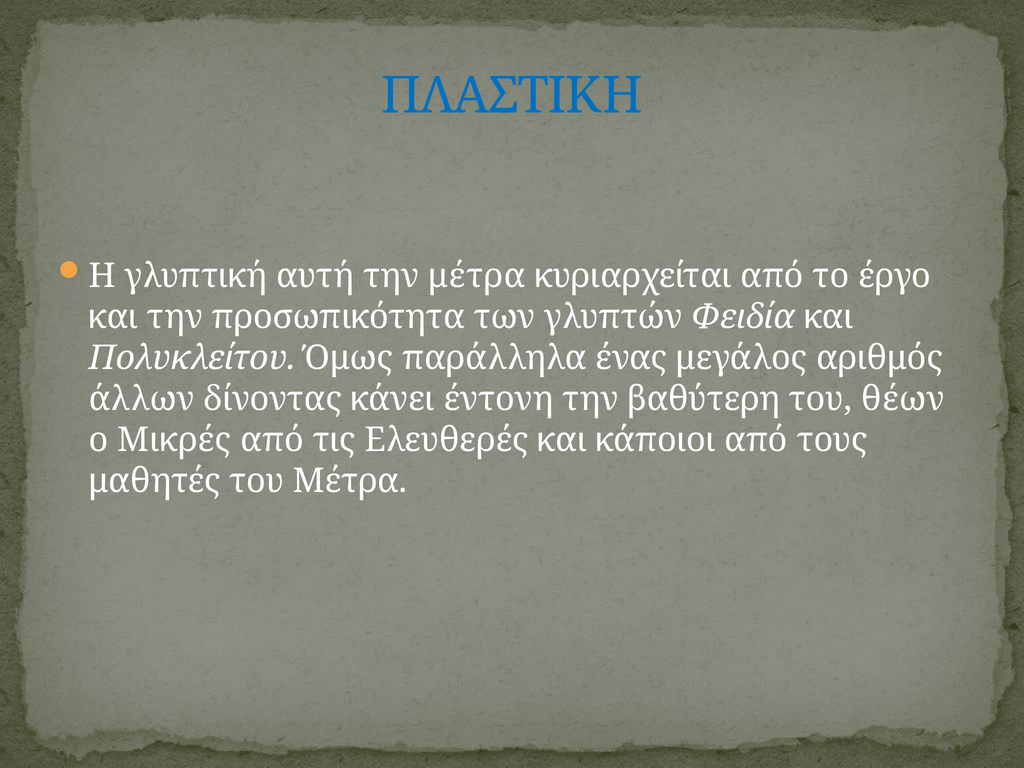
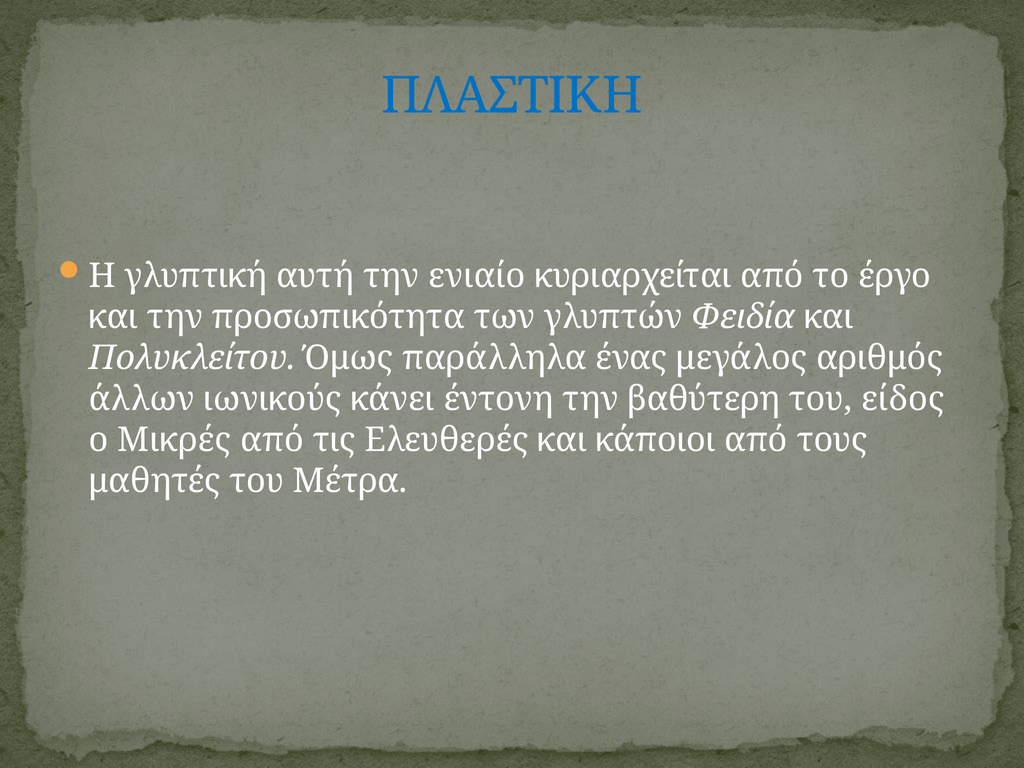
την μέτρα: μέτρα -> ενιαίο (477, 276)
δίνοντας: δίνοντας -> ιωνικούς (273, 399)
θέων: θέων -> είδος (903, 399)
